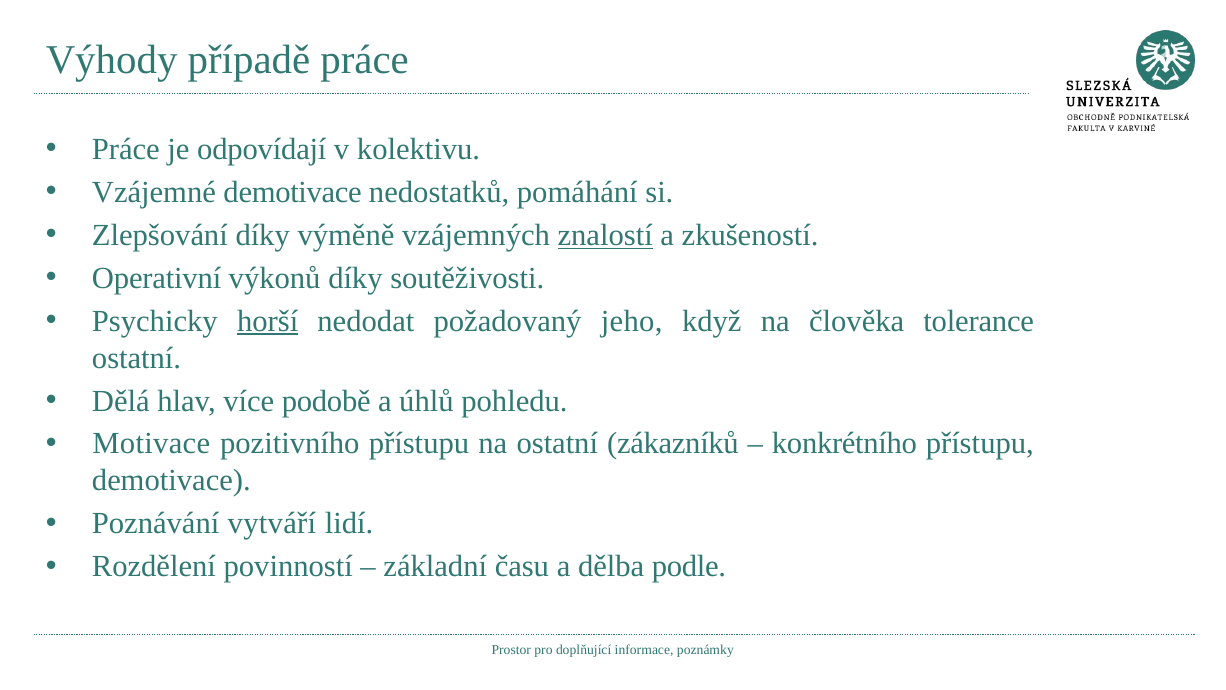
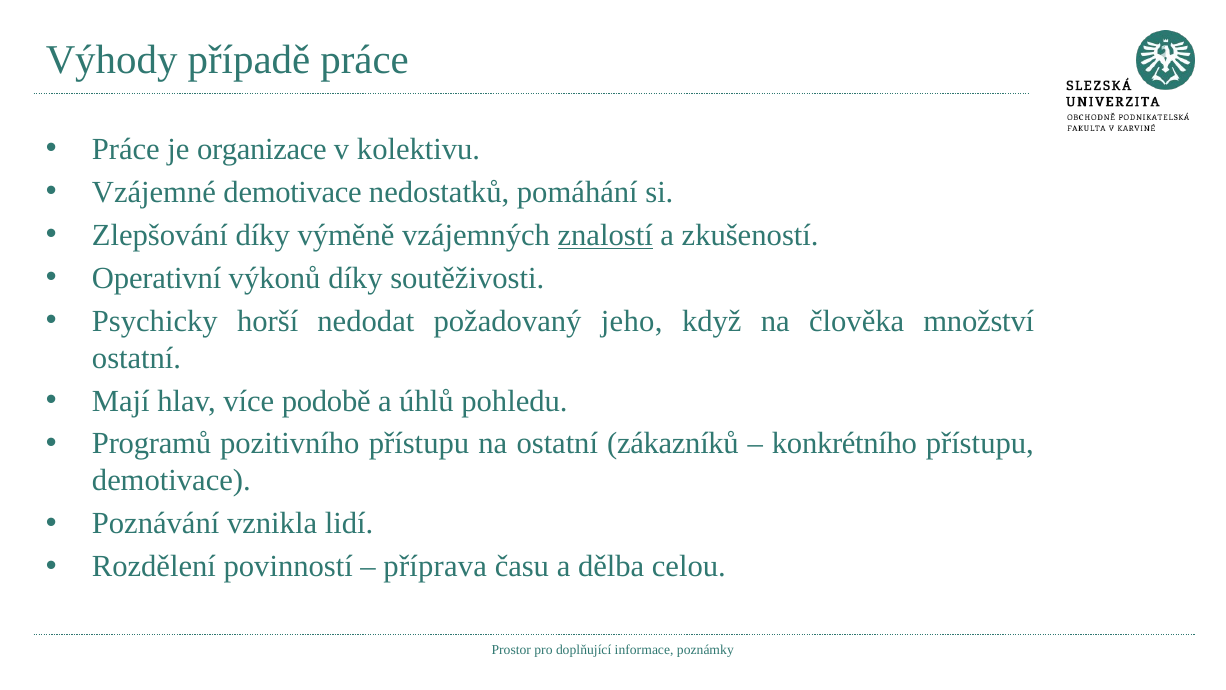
odpovídají: odpovídají -> organizace (262, 149)
horší underline: present -> none (268, 321)
tolerance: tolerance -> množství (979, 321)
Dělá: Dělá -> Mají (121, 401)
Motivace: Motivace -> Programů (152, 444)
vytváří: vytváří -> vznikla (272, 523)
základní: základní -> příprava (435, 566)
podle: podle -> celou (689, 566)
